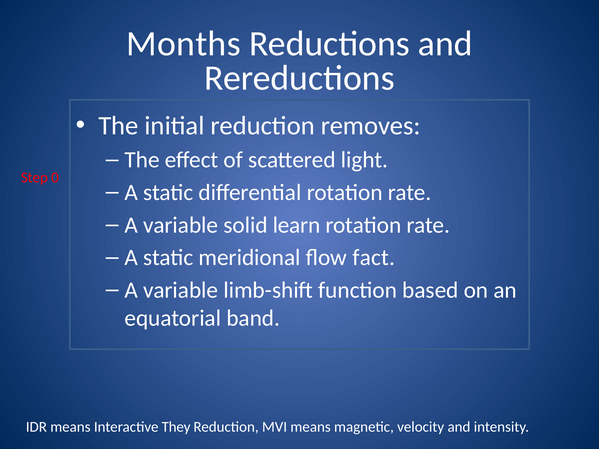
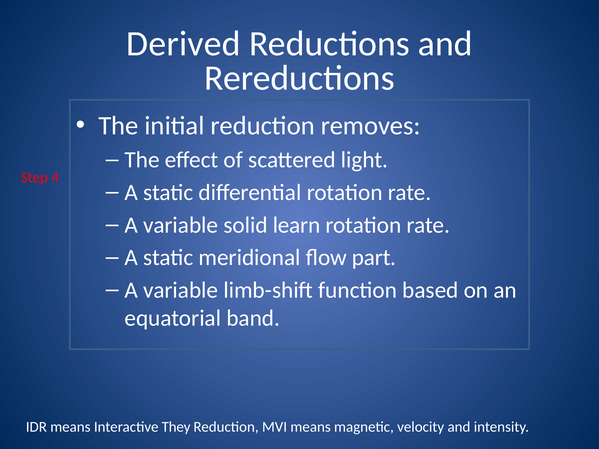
Months: Months -> Derived (184, 44)
0: 0 -> 4 (55, 178)
fact: fact -> part (374, 258)
